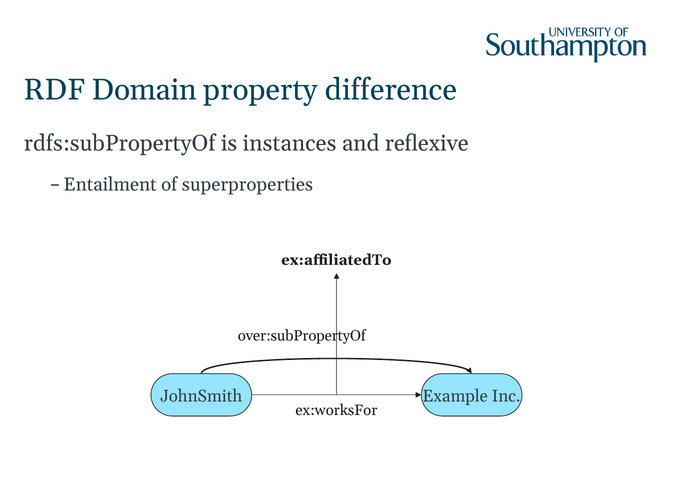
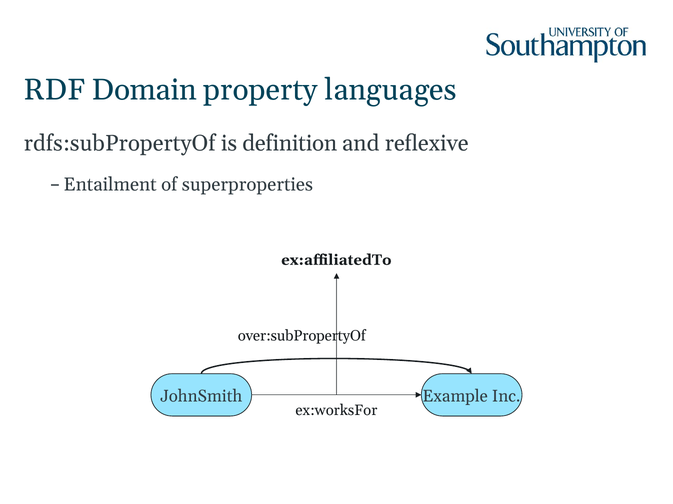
difference: difference -> languages (391, 90)
instances: instances -> definition (290, 144)
